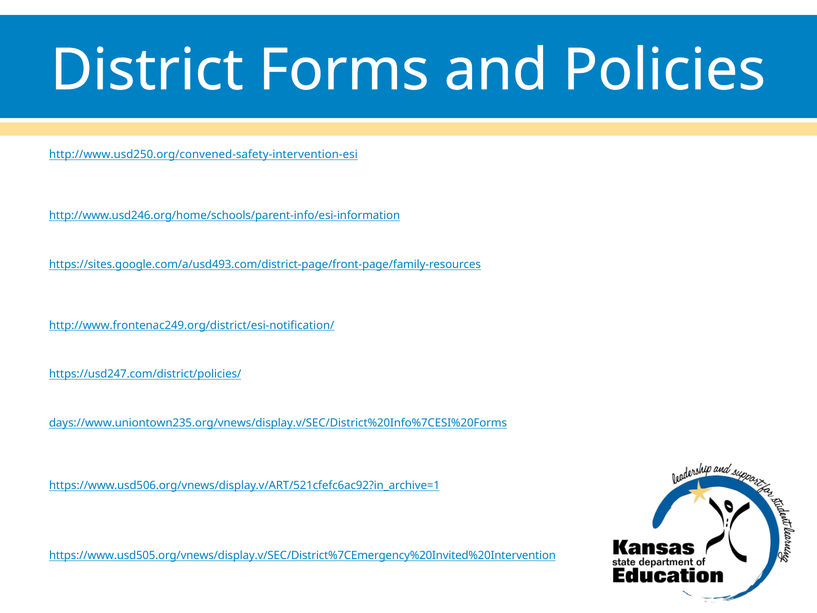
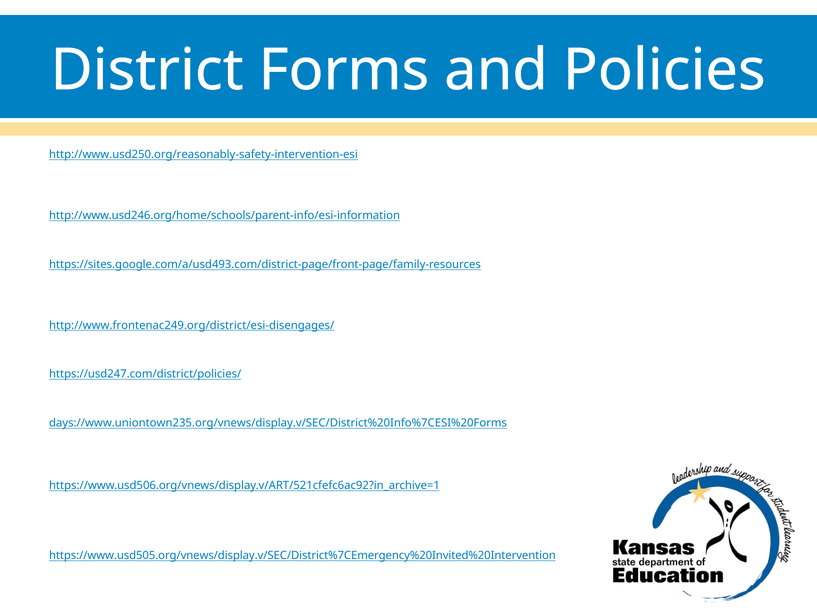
http://www.usd250.org/convened-safety-intervention-esi: http://www.usd250.org/convened-safety-intervention-esi -> http://www.usd250.org/reasonably-safety-intervention-esi (203, 155)
http://www.frontenac249.org/district/esi-notification/: http://www.frontenac249.org/district/esi-notification/ -> http://www.frontenac249.org/district/esi-disengages/ (192, 325)
